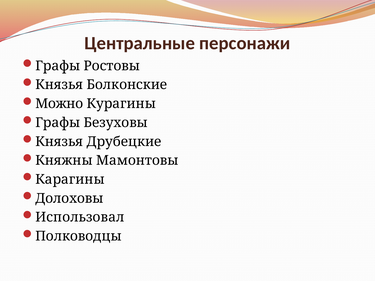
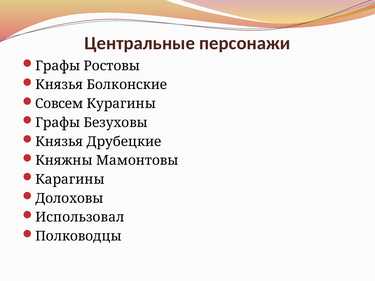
Можно: Можно -> Совсем (59, 104)
